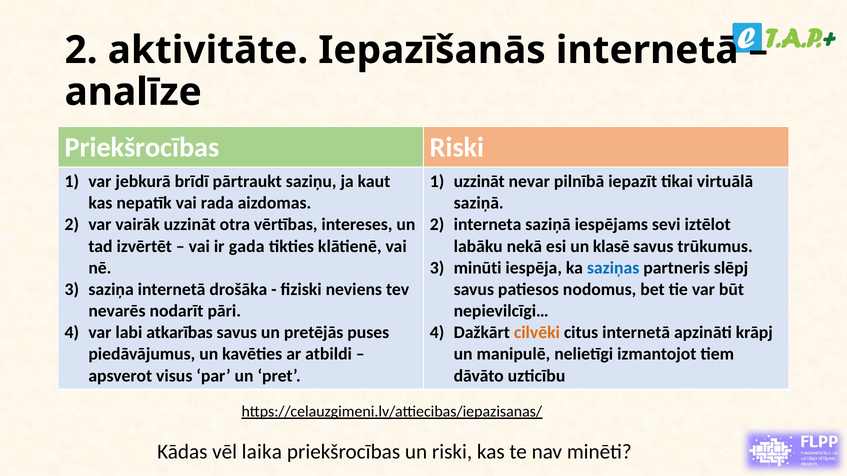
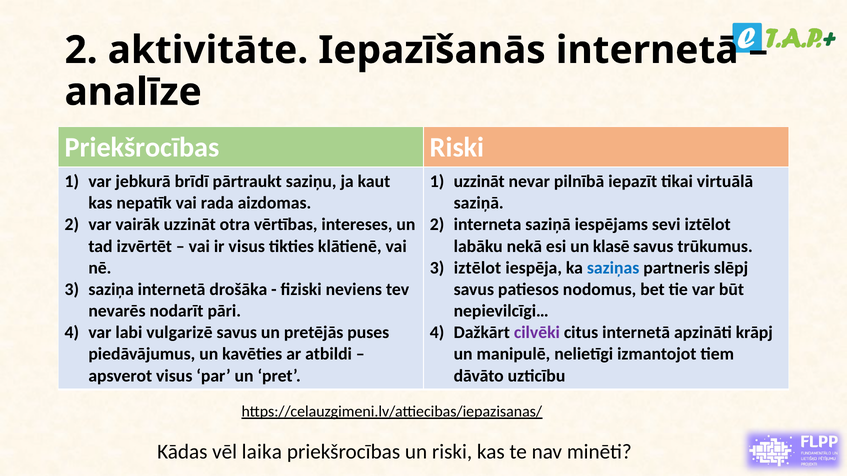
ir gada: gada -> visus (247, 246)
minūti: minūti -> iztēlot (478, 268)
atkarības: atkarības -> vulgarizē (179, 333)
cilvēki colour: orange -> purple (537, 333)
